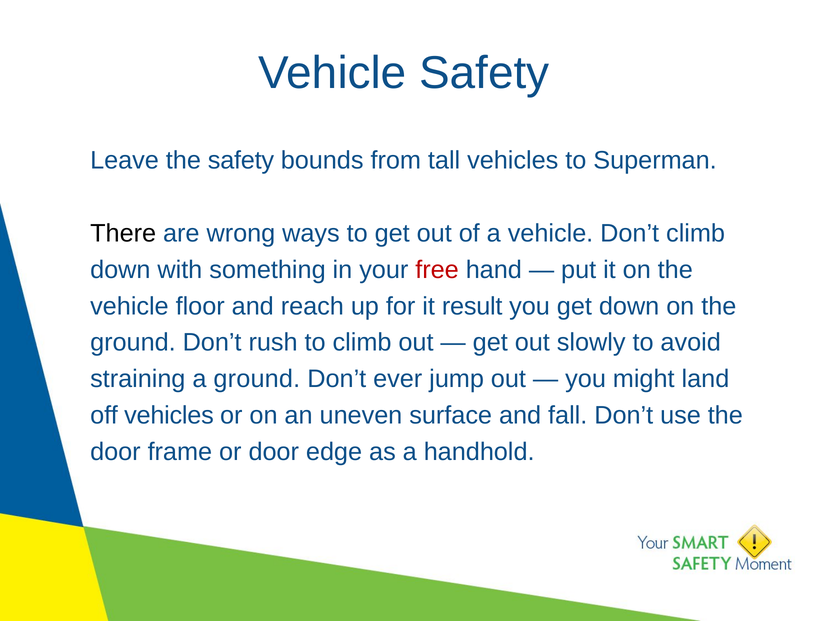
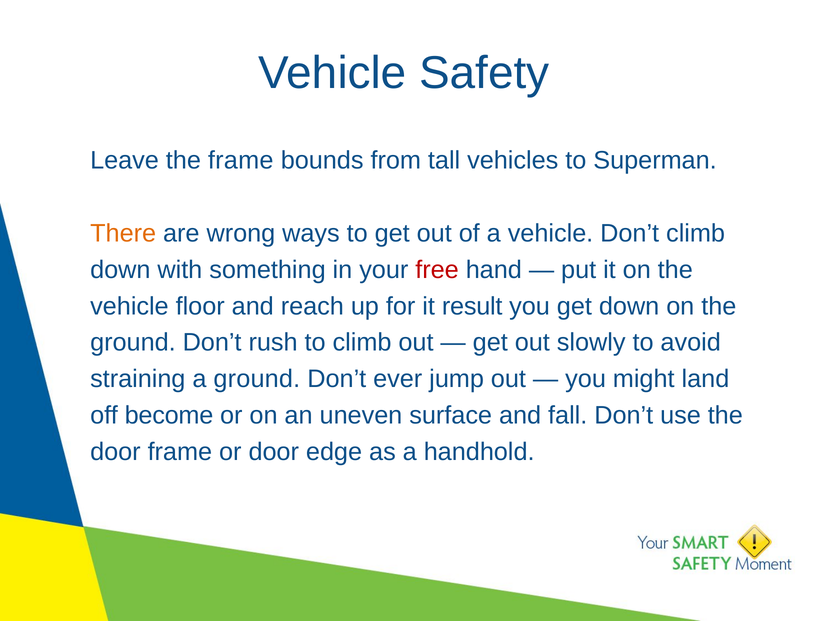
the safety: safety -> frame (241, 161)
There colour: black -> orange (123, 233)
off vehicles: vehicles -> become (169, 415)
